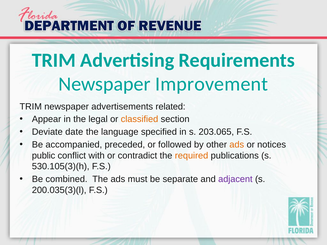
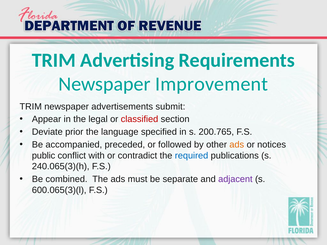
related: related -> submit (170, 107)
classified colour: orange -> red (139, 119)
date: date -> prior (74, 132)
203.065: 203.065 -> 200.765 (216, 132)
required colour: orange -> blue (192, 156)
530.105(3)(h: 530.105(3)(h -> 240.065(3)(h (61, 167)
200.035(3)(l: 200.035(3)(l -> 600.065(3)(l (59, 190)
